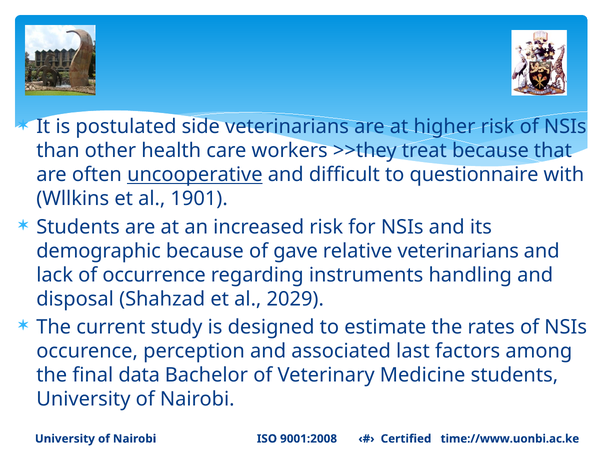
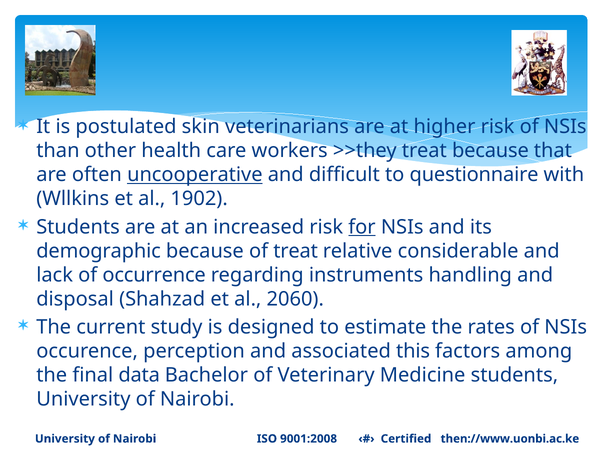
side: side -> skin (201, 127)
1901: 1901 -> 1902 (199, 199)
for underline: none -> present (362, 227)
of gave: gave -> treat (296, 251)
relative veterinarians: veterinarians -> considerable (458, 251)
2029: 2029 -> 2060 (295, 299)
last: last -> this (413, 352)
time://www.uonbi.ac.ke: time://www.uonbi.ac.ke -> then://www.uonbi.ac.ke (510, 439)
